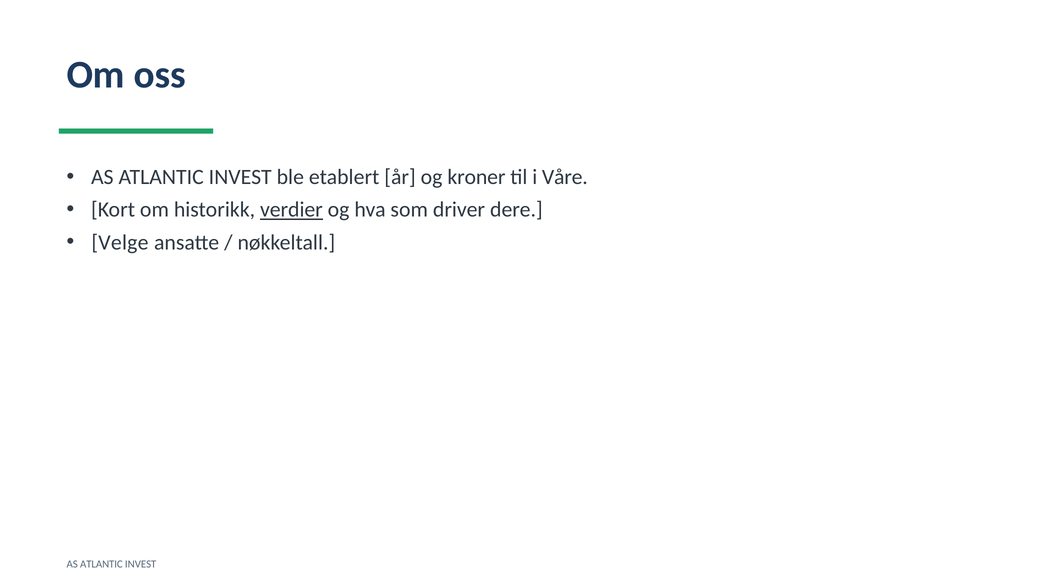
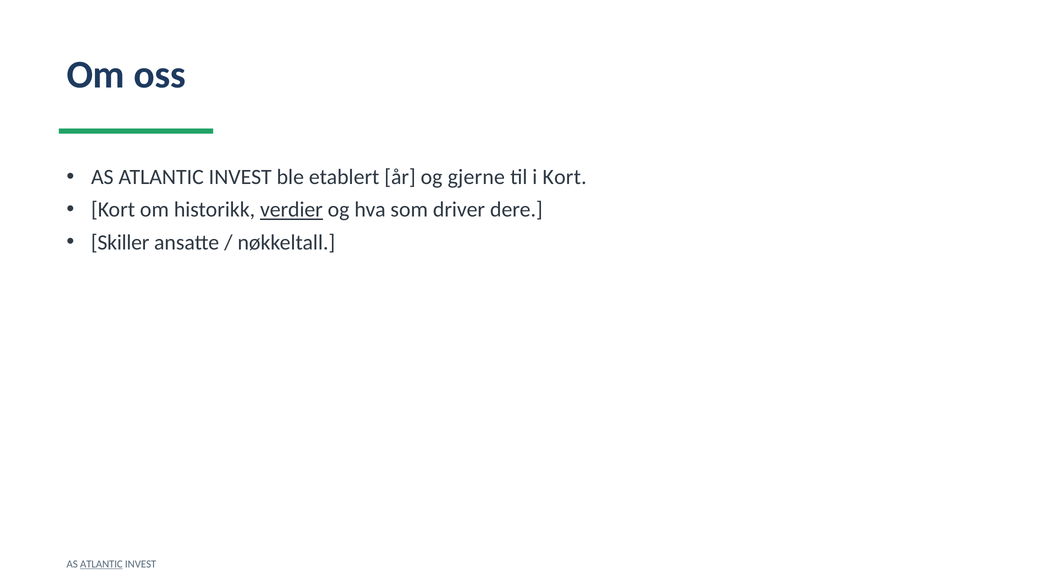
kroner: kroner -> gjerne (476, 177)
i Våre: Våre -> Kort (565, 177)
Velge: Velge -> Skiller (120, 243)
ATLANTIC underline: none -> present (101, 565)
